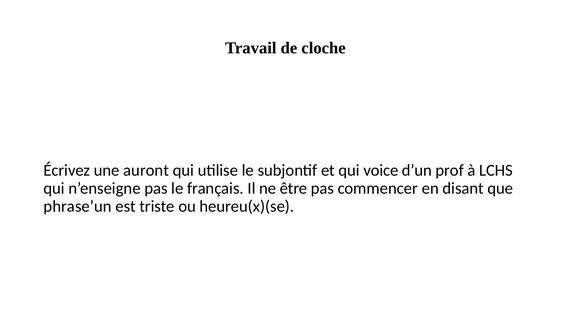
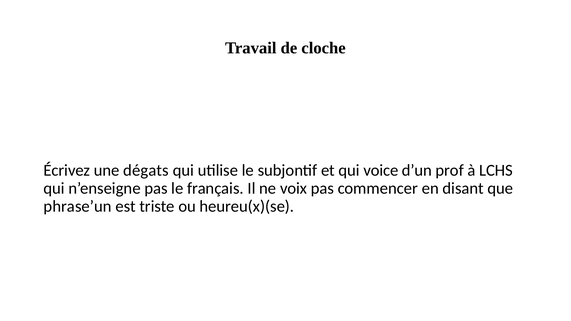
auront: auront -> dégats (146, 170)
être: être -> voix (294, 188)
